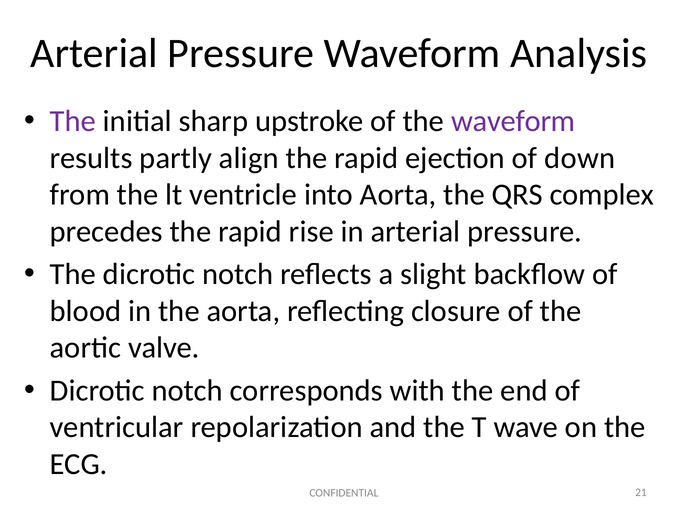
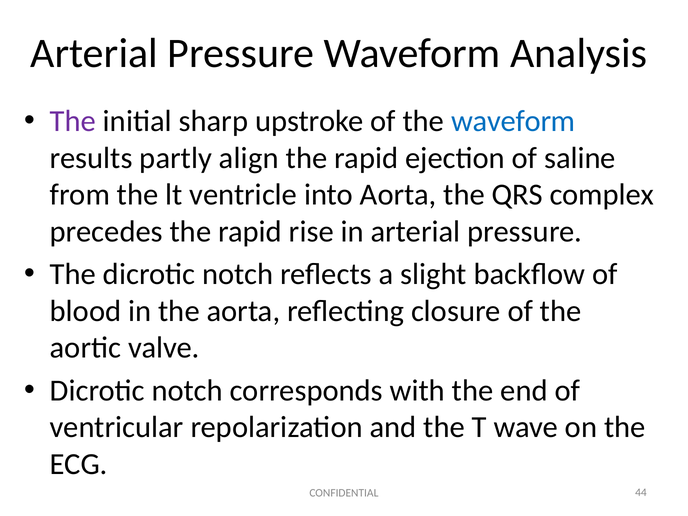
waveform colour: purple -> blue (513, 121)
down: down -> saline (580, 158)
21: 21 -> 44 (641, 493)
